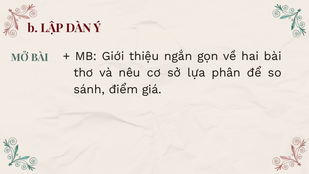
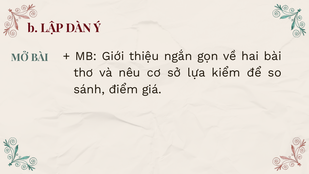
phân: phân -> kiểm (226, 73)
